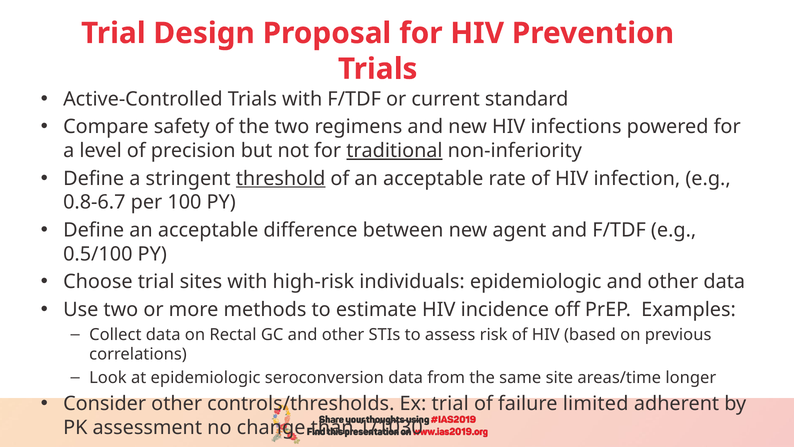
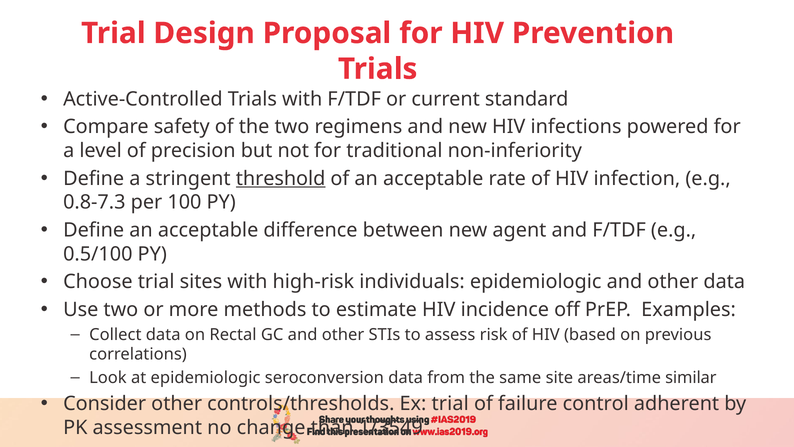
traditional underline: present -> none (394, 151)
0.8-6.7: 0.8-6.7 -> 0.8-7.3 (94, 202)
longer: longer -> similar (691, 377)
limited: limited -> control (596, 403)
1/1030: 1/1030 -> 1/3549 (391, 427)
